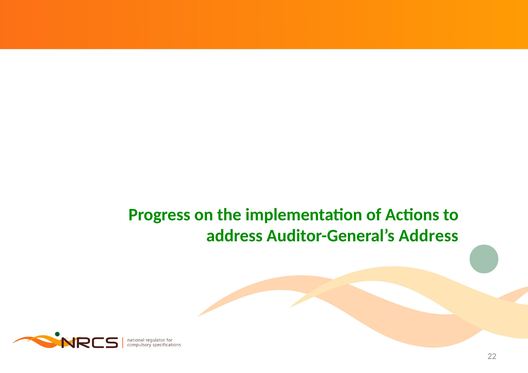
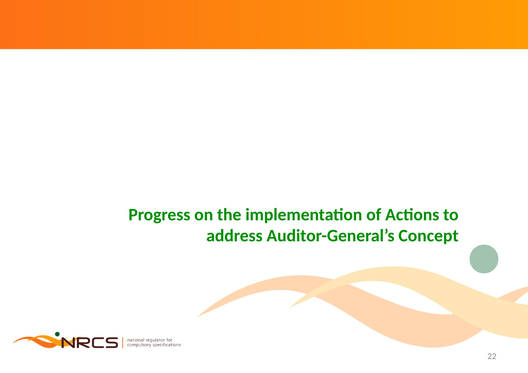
Auditor-General’s Address: Address -> Concept (429, 236)
